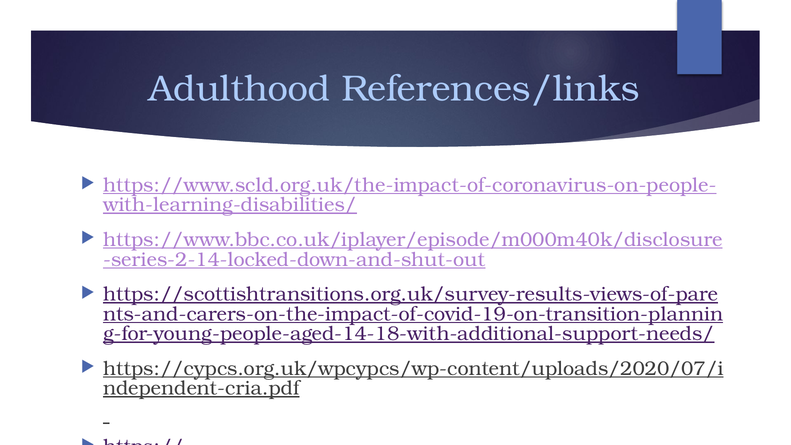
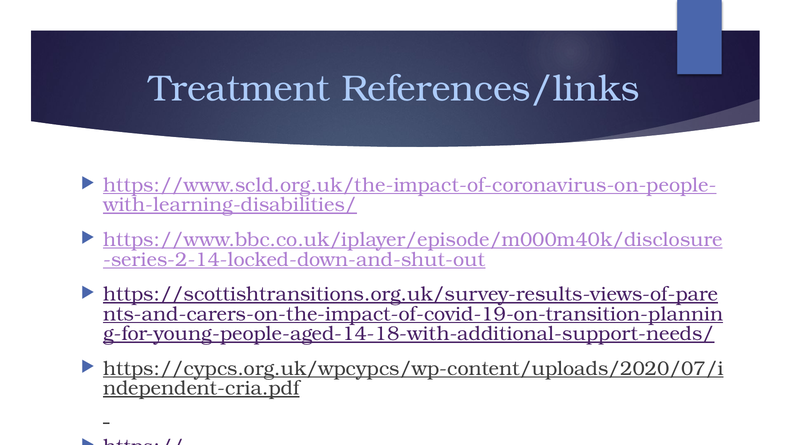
Adulthood: Adulthood -> Treatment (240, 89)
